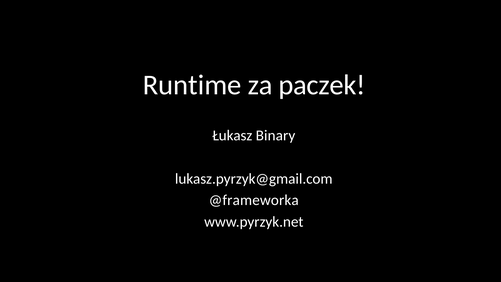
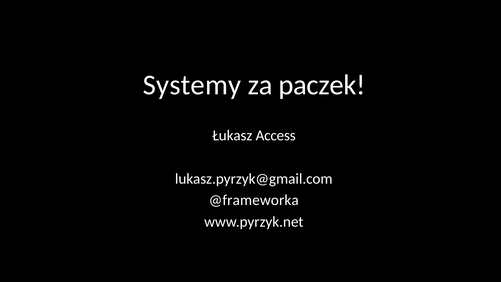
Runtime: Runtime -> Systemy (192, 85)
Binary: Binary -> Access (276, 135)
